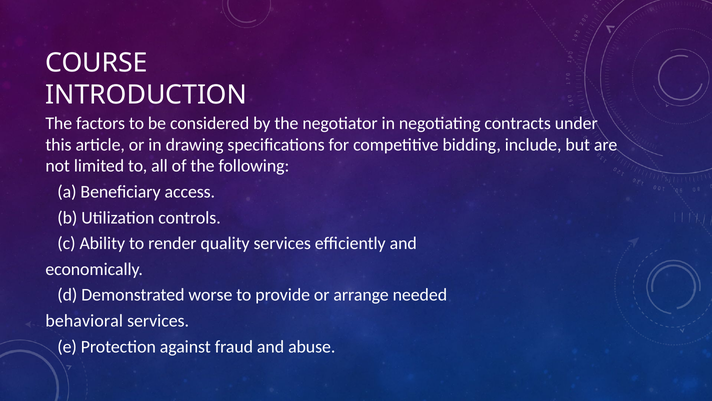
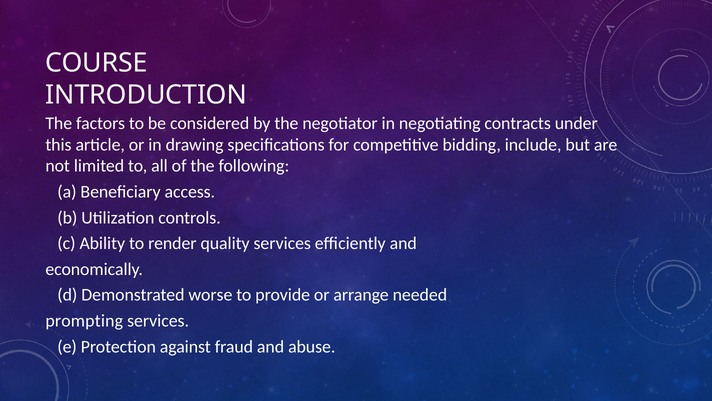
behavioral: behavioral -> prompting (84, 320)
